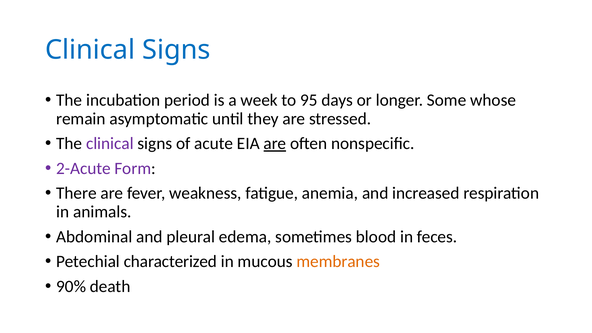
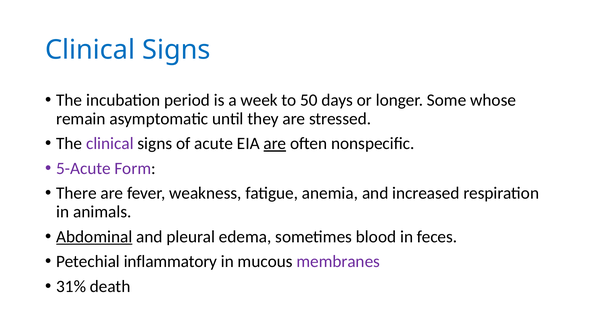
95: 95 -> 50 (309, 100)
2-Acute: 2-Acute -> 5-Acute (83, 168)
Abdominal underline: none -> present (94, 237)
characterized: characterized -> inflammatory (170, 262)
membranes colour: orange -> purple (338, 262)
90%: 90% -> 31% (71, 286)
